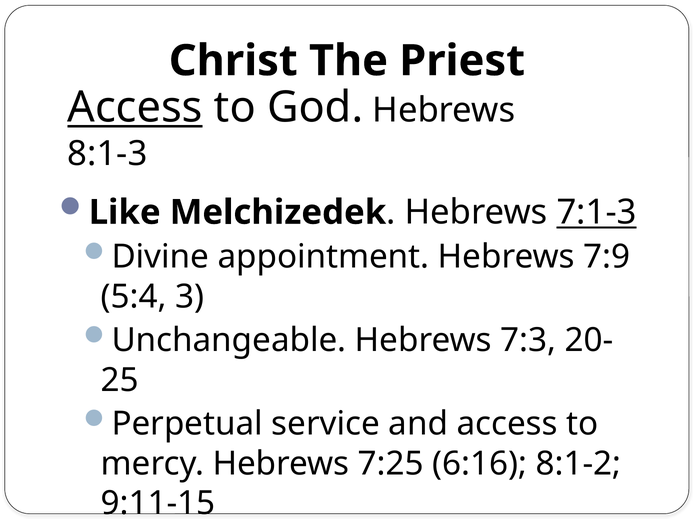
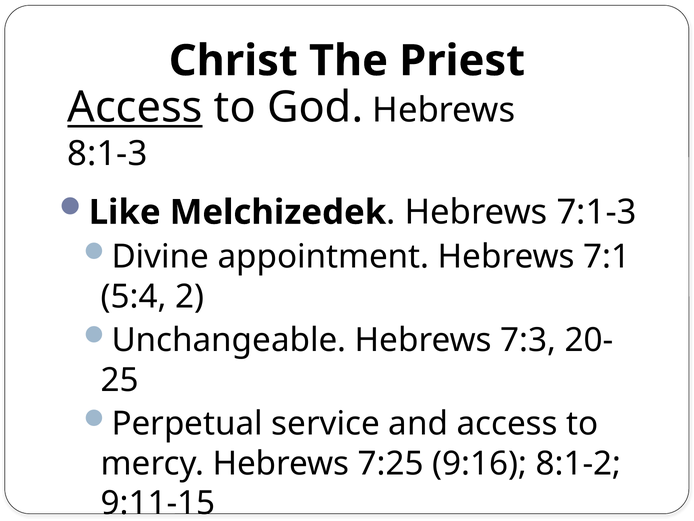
7:1-3 underline: present -> none (597, 212)
7:9: 7:9 -> 7:1 (607, 256)
3: 3 -> 2 (190, 296)
6:16: 6:16 -> 9:16 (480, 463)
